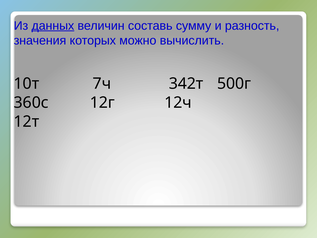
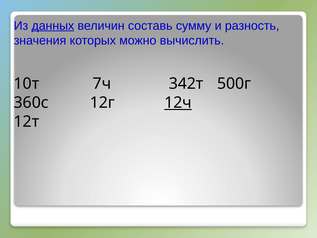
12ч underline: none -> present (178, 103)
